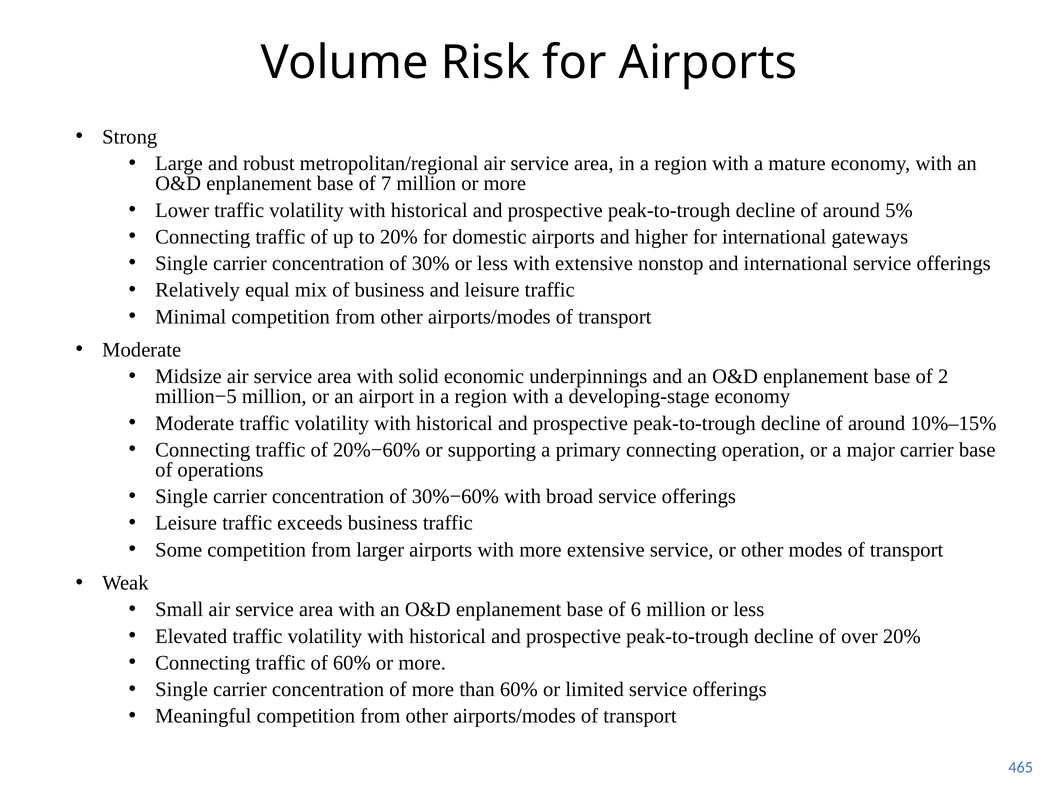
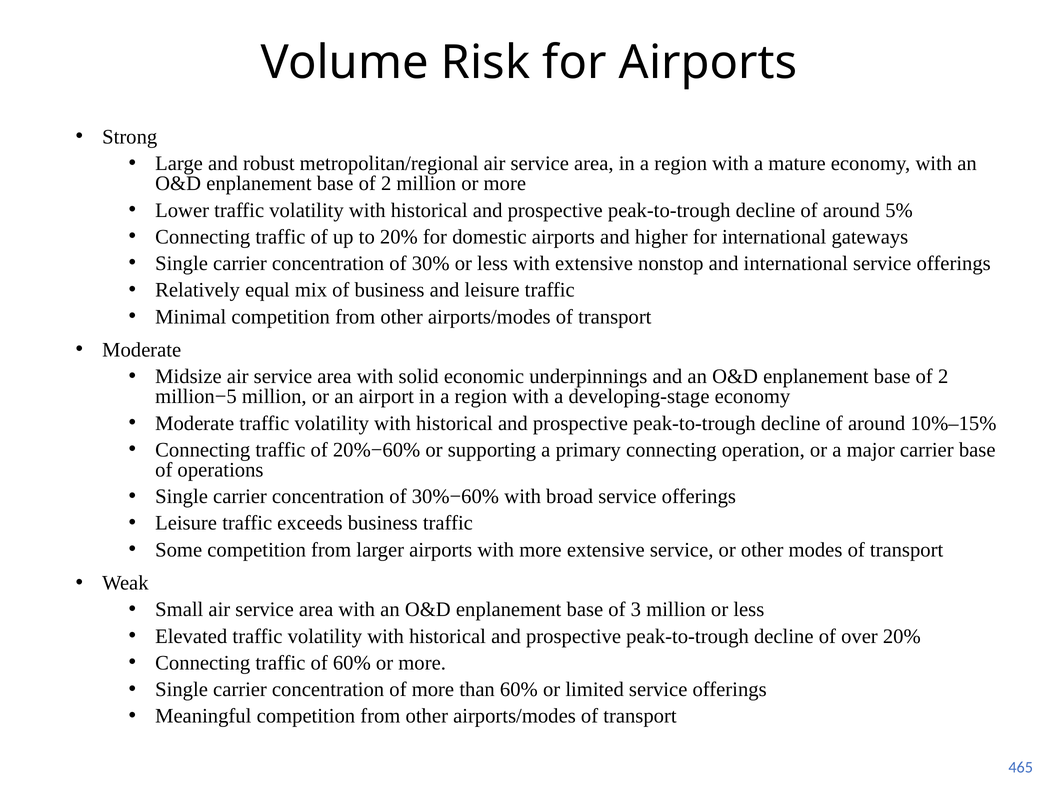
7: 7 -> 2 (386, 184)
6: 6 -> 3 (636, 610)
